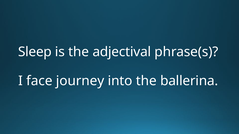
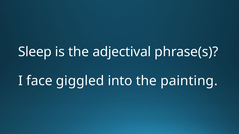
journey: journey -> giggled (80, 81)
ballerina: ballerina -> painting (189, 81)
